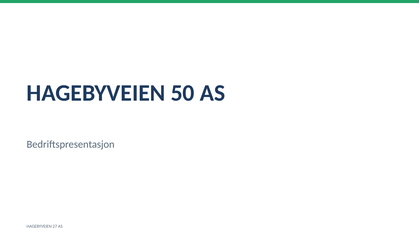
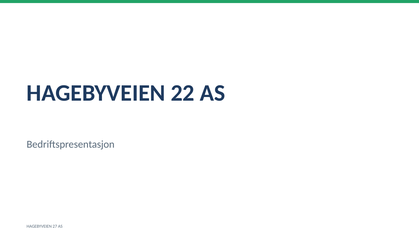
50: 50 -> 22 (183, 93)
